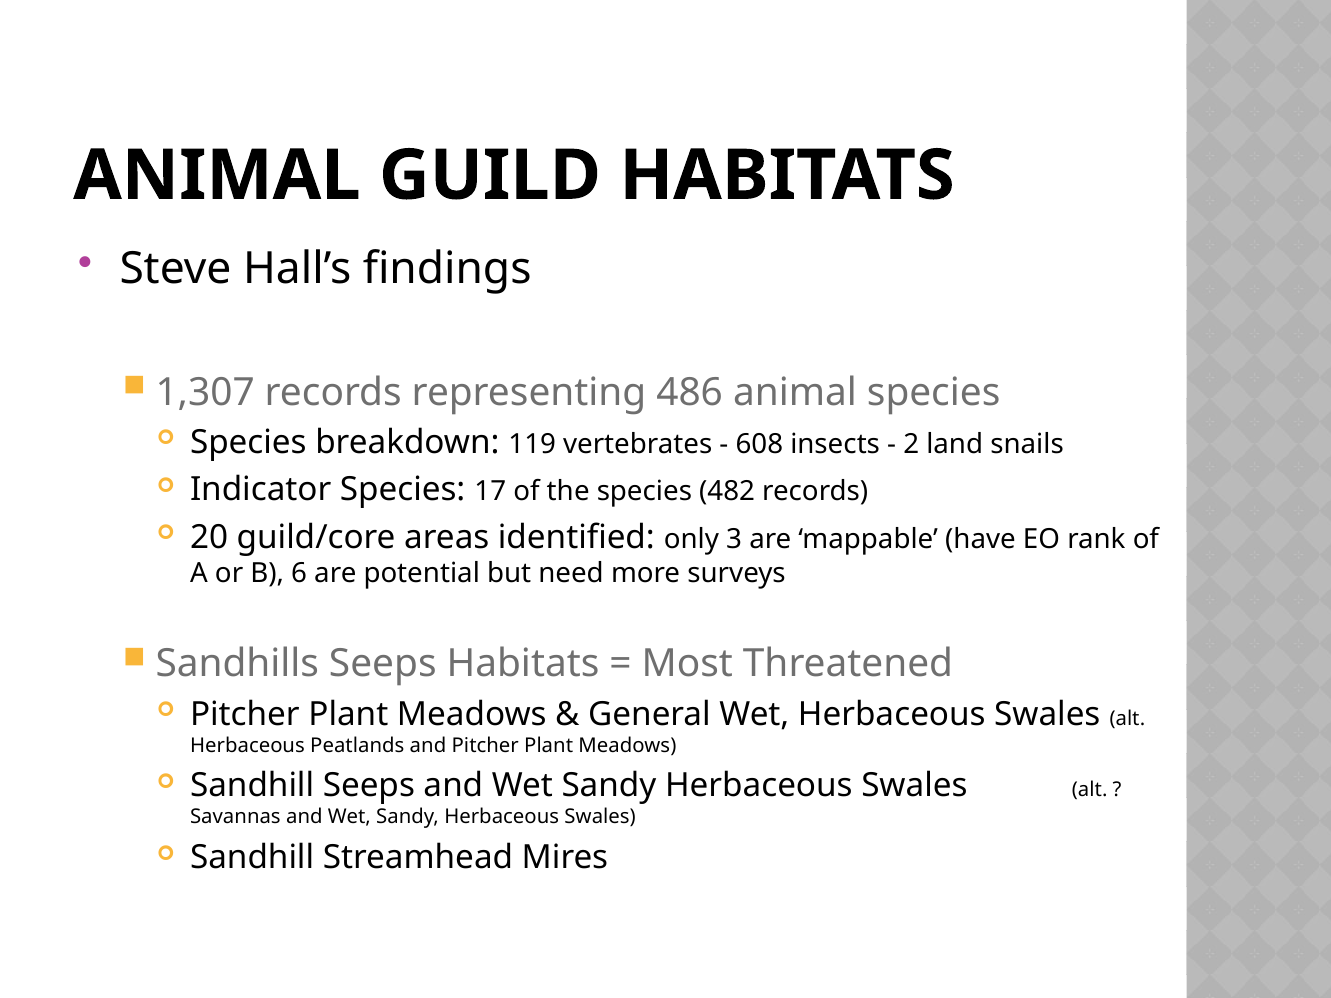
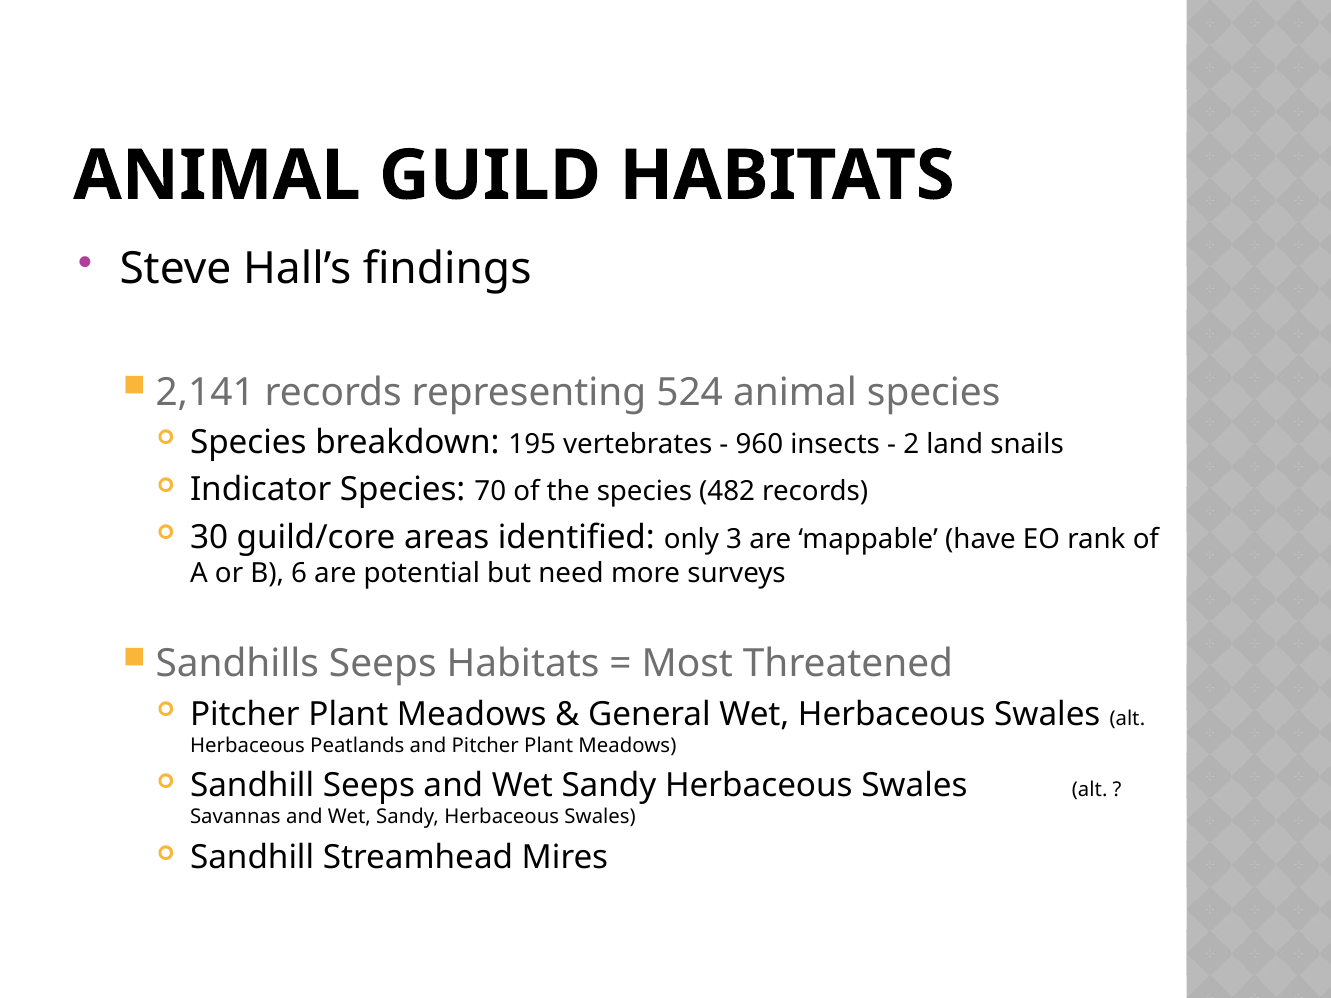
1,307: 1,307 -> 2,141 (205, 392)
486: 486 -> 524 (690, 392)
119: 119 -> 195 (532, 444)
608: 608 -> 960 (759, 444)
17: 17 -> 70 (490, 492)
20: 20 -> 30 (209, 537)
